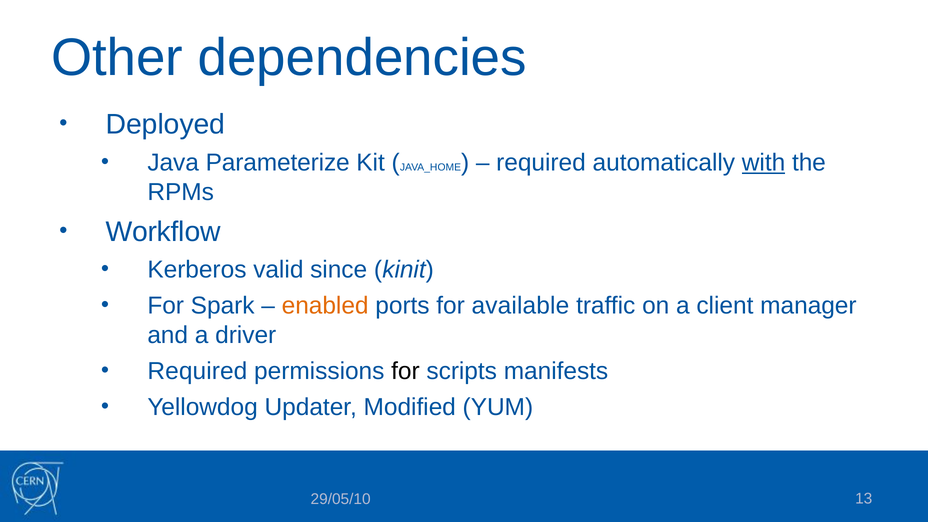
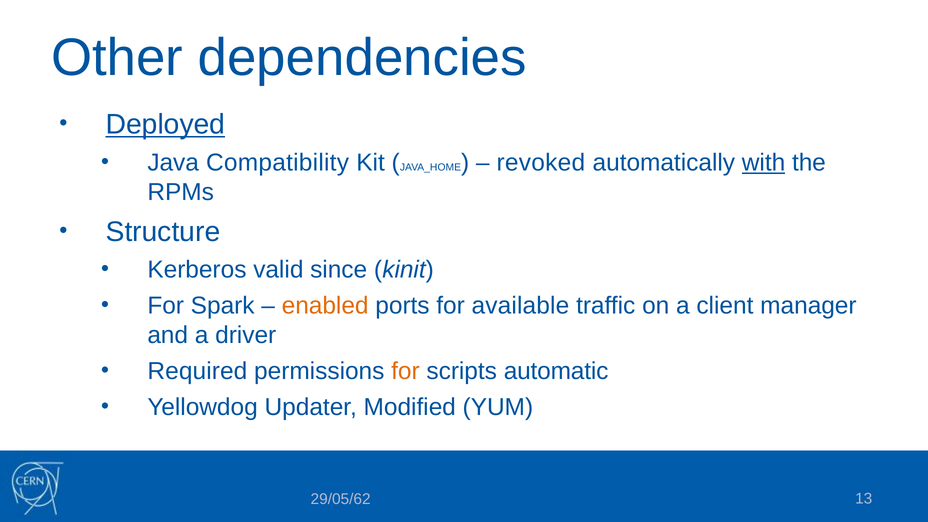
Deployed underline: none -> present (165, 124)
Parameterize: Parameterize -> Compatibility (278, 163)
required: required -> revoked (541, 163)
Workflow: Workflow -> Structure (163, 232)
for colour: black -> orange (405, 371)
manifests: manifests -> automatic (556, 371)
29/05/10: 29/05/10 -> 29/05/62 (341, 499)
